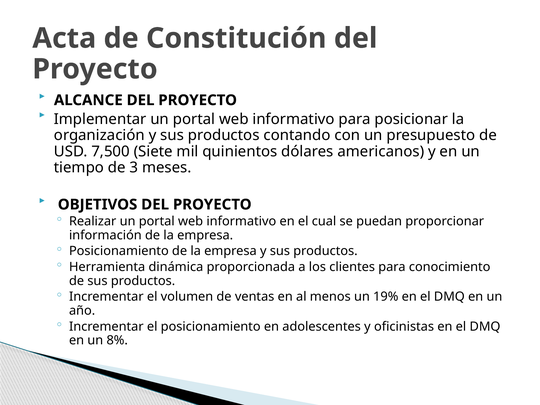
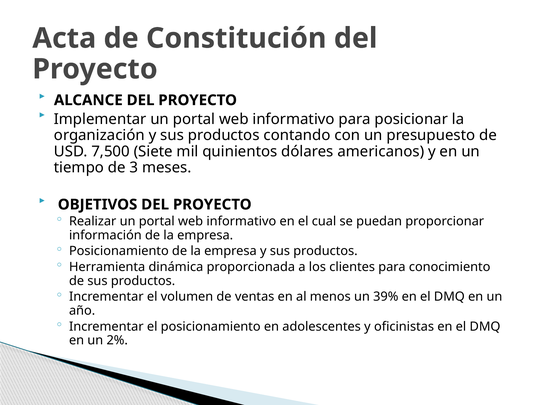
19%: 19% -> 39% (386, 297)
8%: 8% -> 2% (117, 340)
